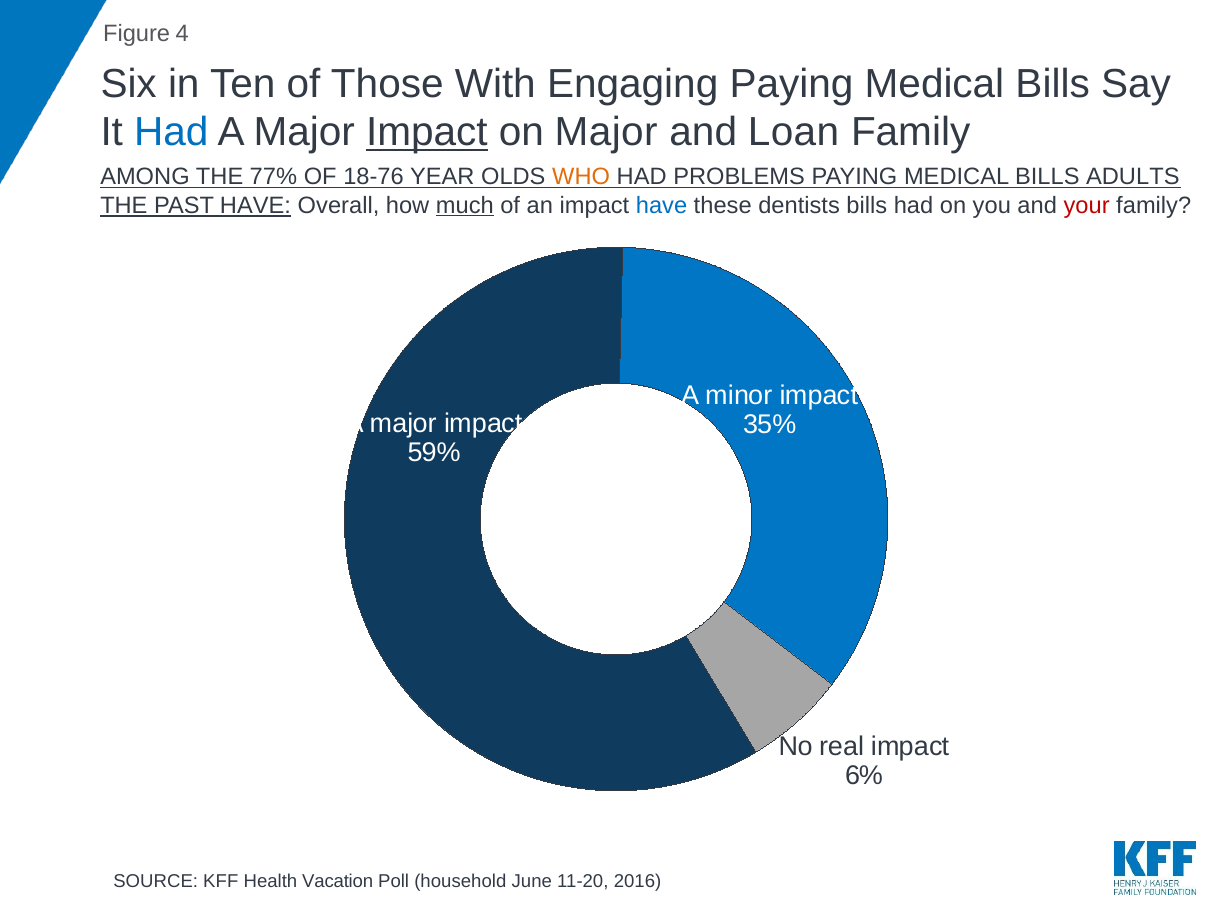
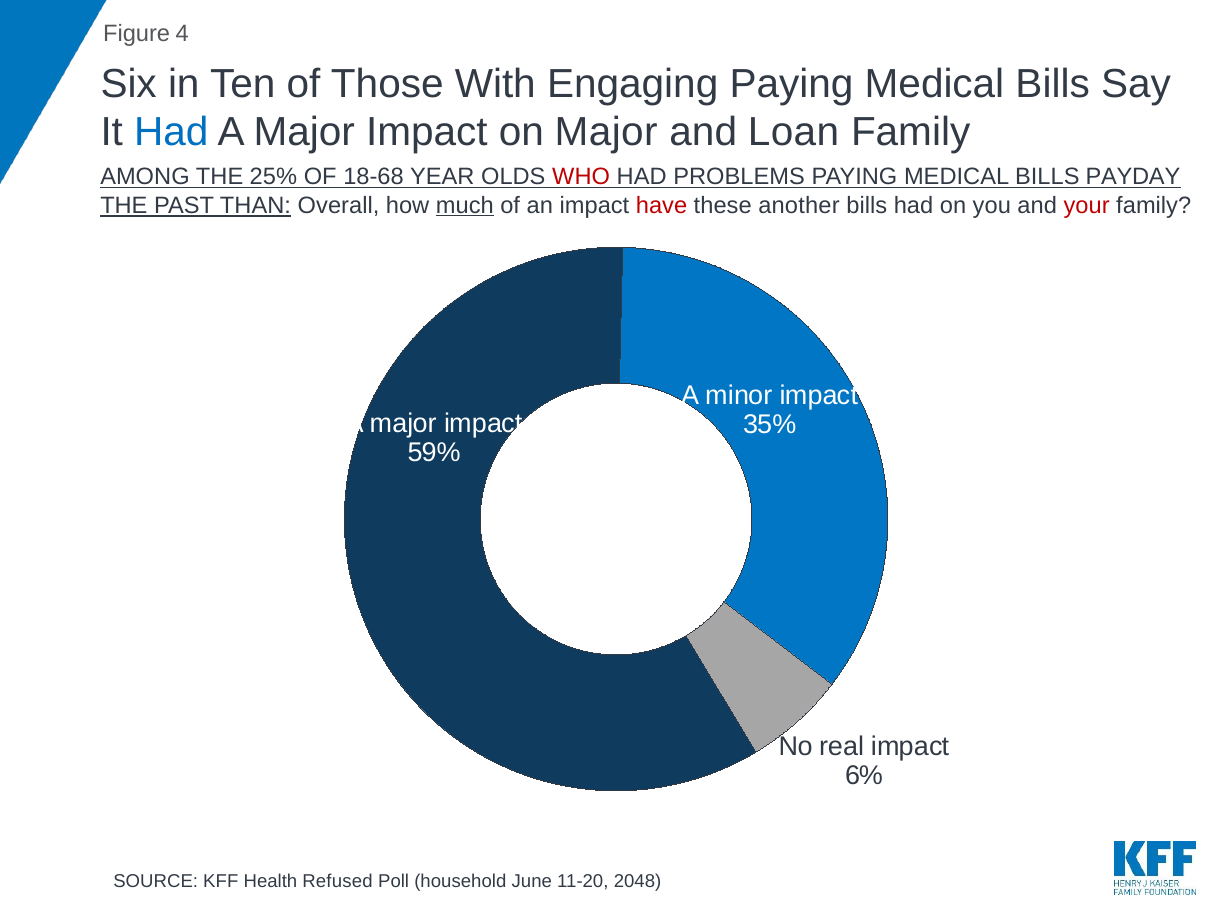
Impact underline: present -> none (427, 133)
77%: 77% -> 25% (273, 177)
18-76: 18-76 -> 18-68 (374, 177)
WHO colour: orange -> red (581, 177)
ADULTS: ADULTS -> PAYDAY (1133, 177)
PAST HAVE: HAVE -> THAN (256, 205)
have colour: blue -> red (662, 205)
dentists: dentists -> another (799, 205)
Vacation: Vacation -> Refused (337, 881)
2016: 2016 -> 2048 (638, 881)
